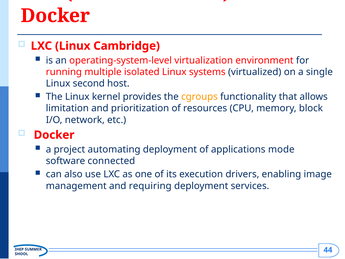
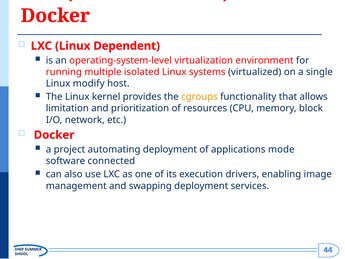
Cambridge: Cambridge -> Dependent (127, 46)
second: second -> modify (89, 83)
requiring: requiring -> swapping (150, 186)
